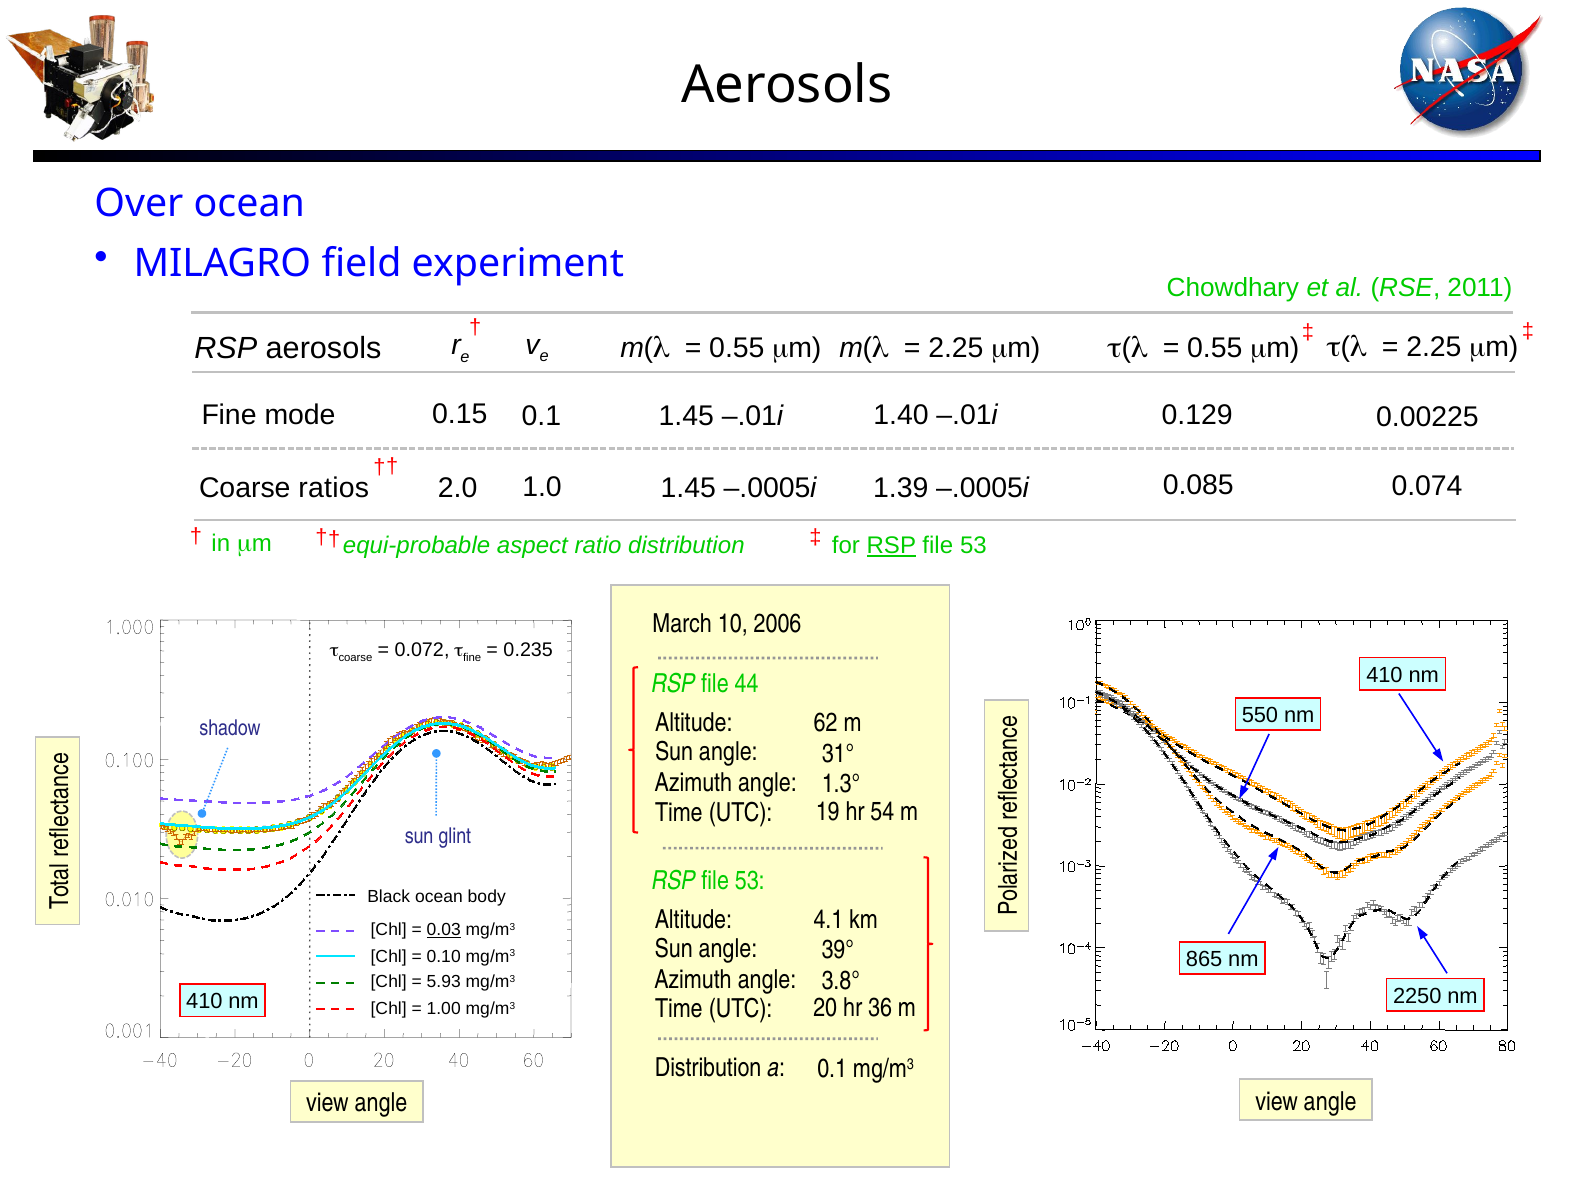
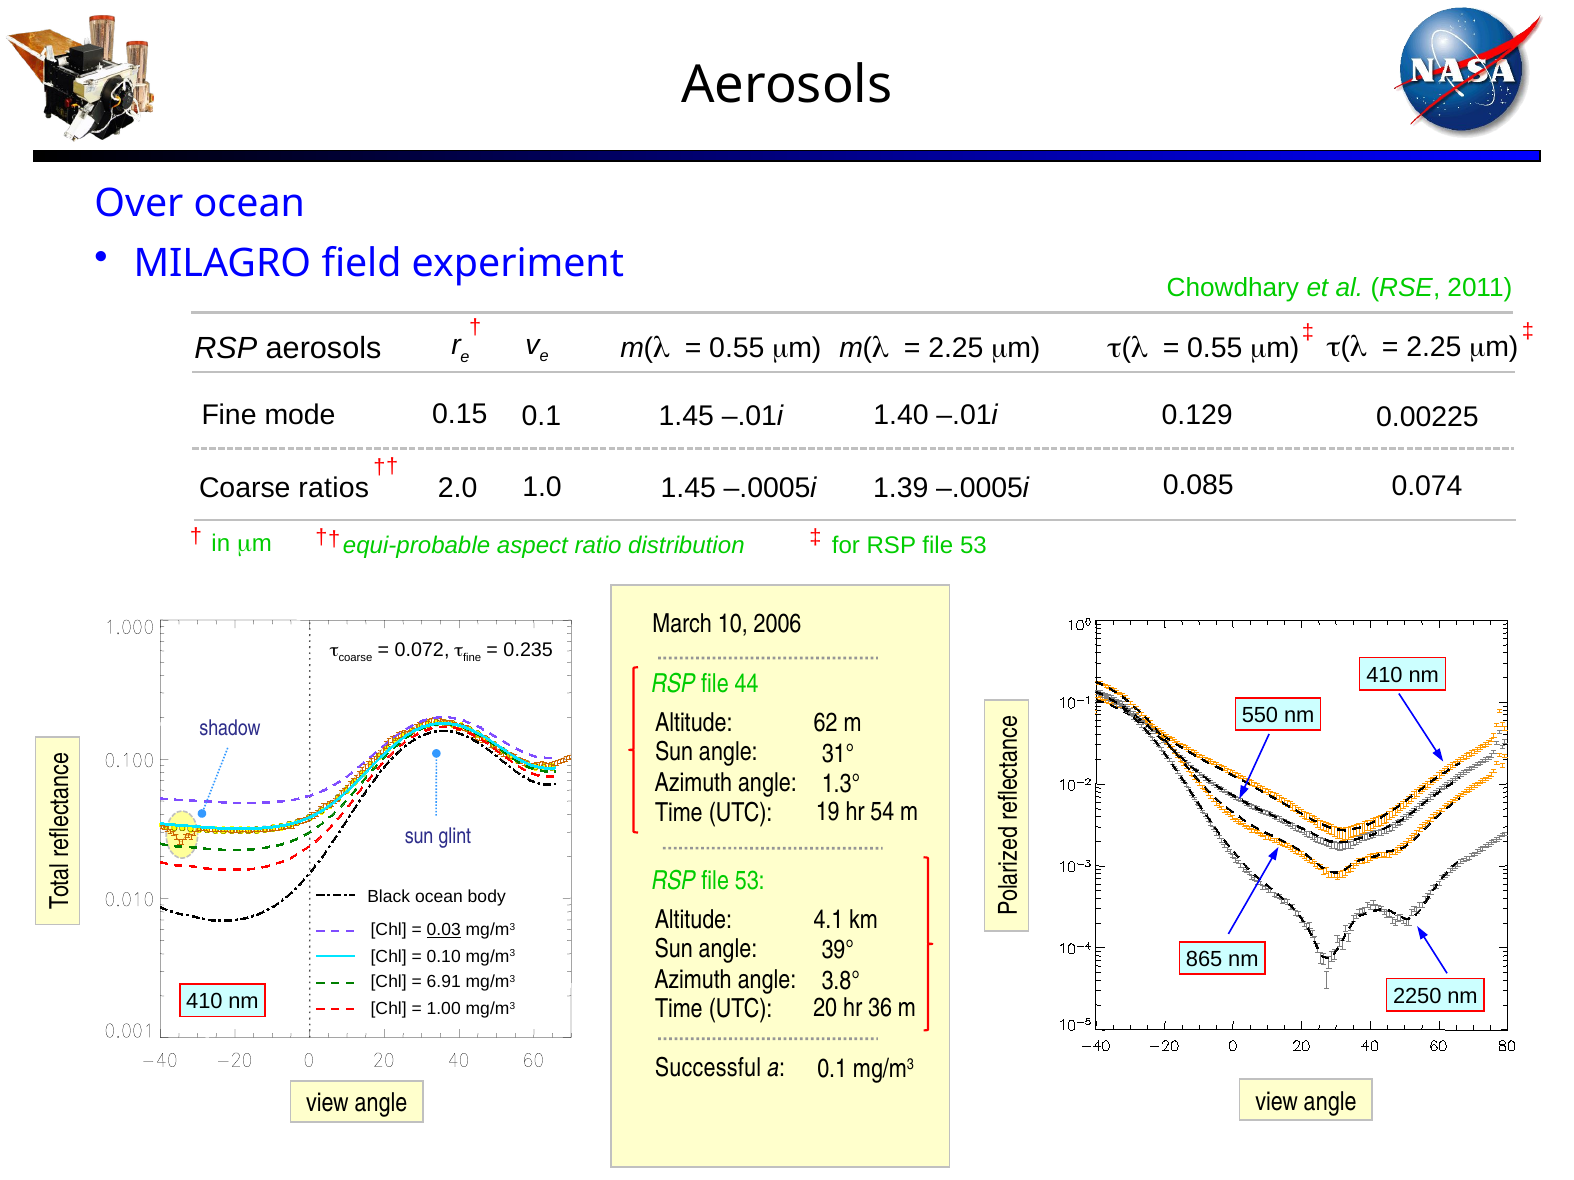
RSP underline: present -> none (891, 546)
5.93: 5.93 -> 6.91 (444, 982)
Distribution: Distribution -> Successful (708, 1068)
